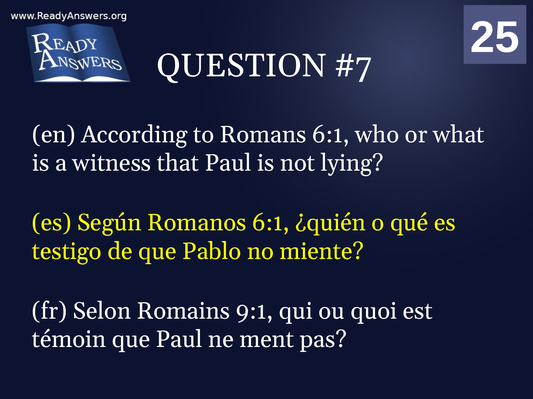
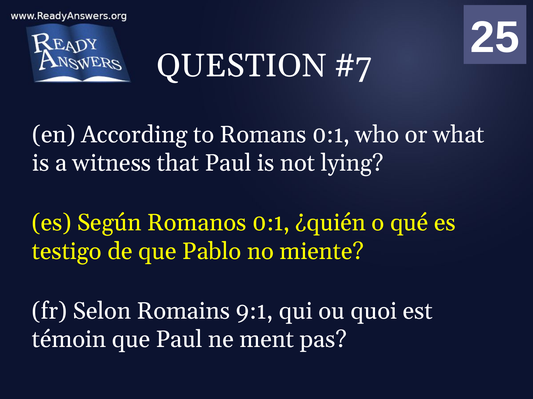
Romans 6:1: 6:1 -> 0:1 (331, 135)
Romanos 6:1: 6:1 -> 0:1 (271, 223)
